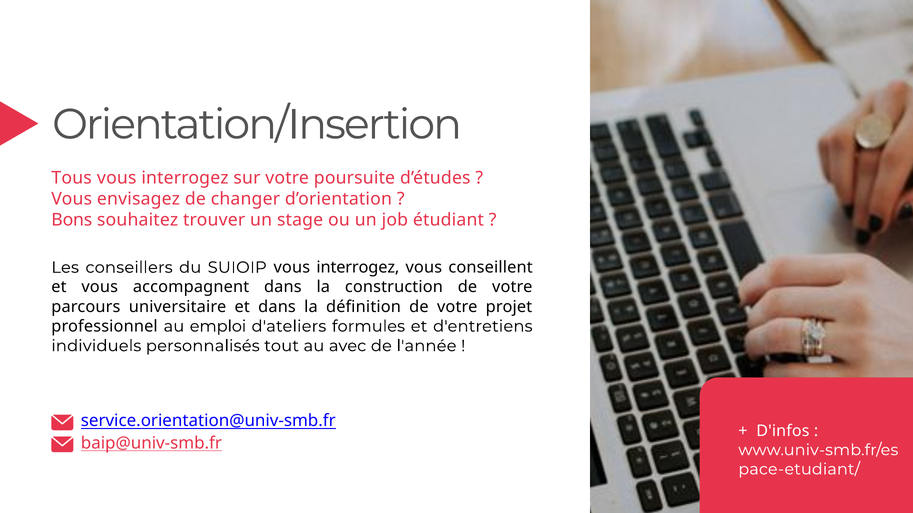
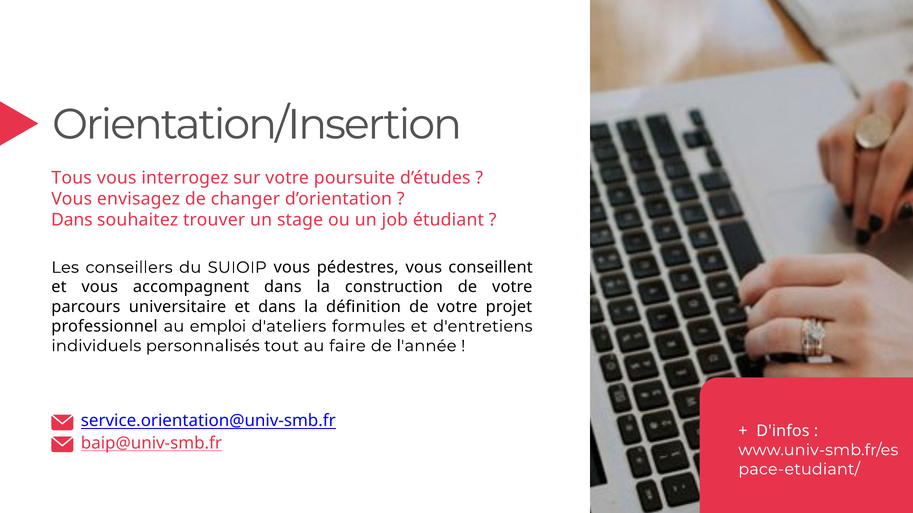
Bons: Bons -> Dans (72, 220)
SUIOIP vous interrogez: interrogez -> pédestres (358, 268)
avec: avec -> faire (347, 346)
